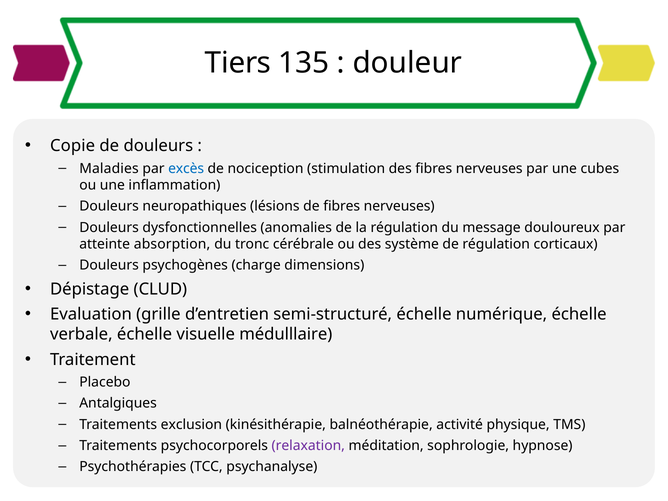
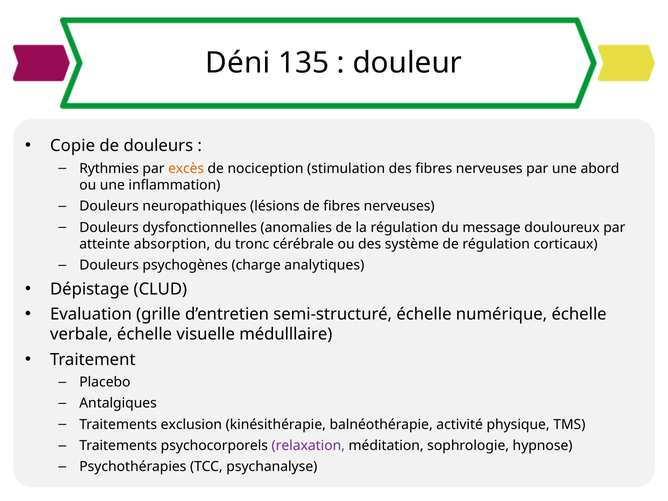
Tiers: Tiers -> Déni (238, 63)
Maladies: Maladies -> Rythmies (109, 168)
excès colour: blue -> orange (186, 168)
cubes: cubes -> abord (600, 168)
dimensions: dimensions -> analytiques (324, 265)
